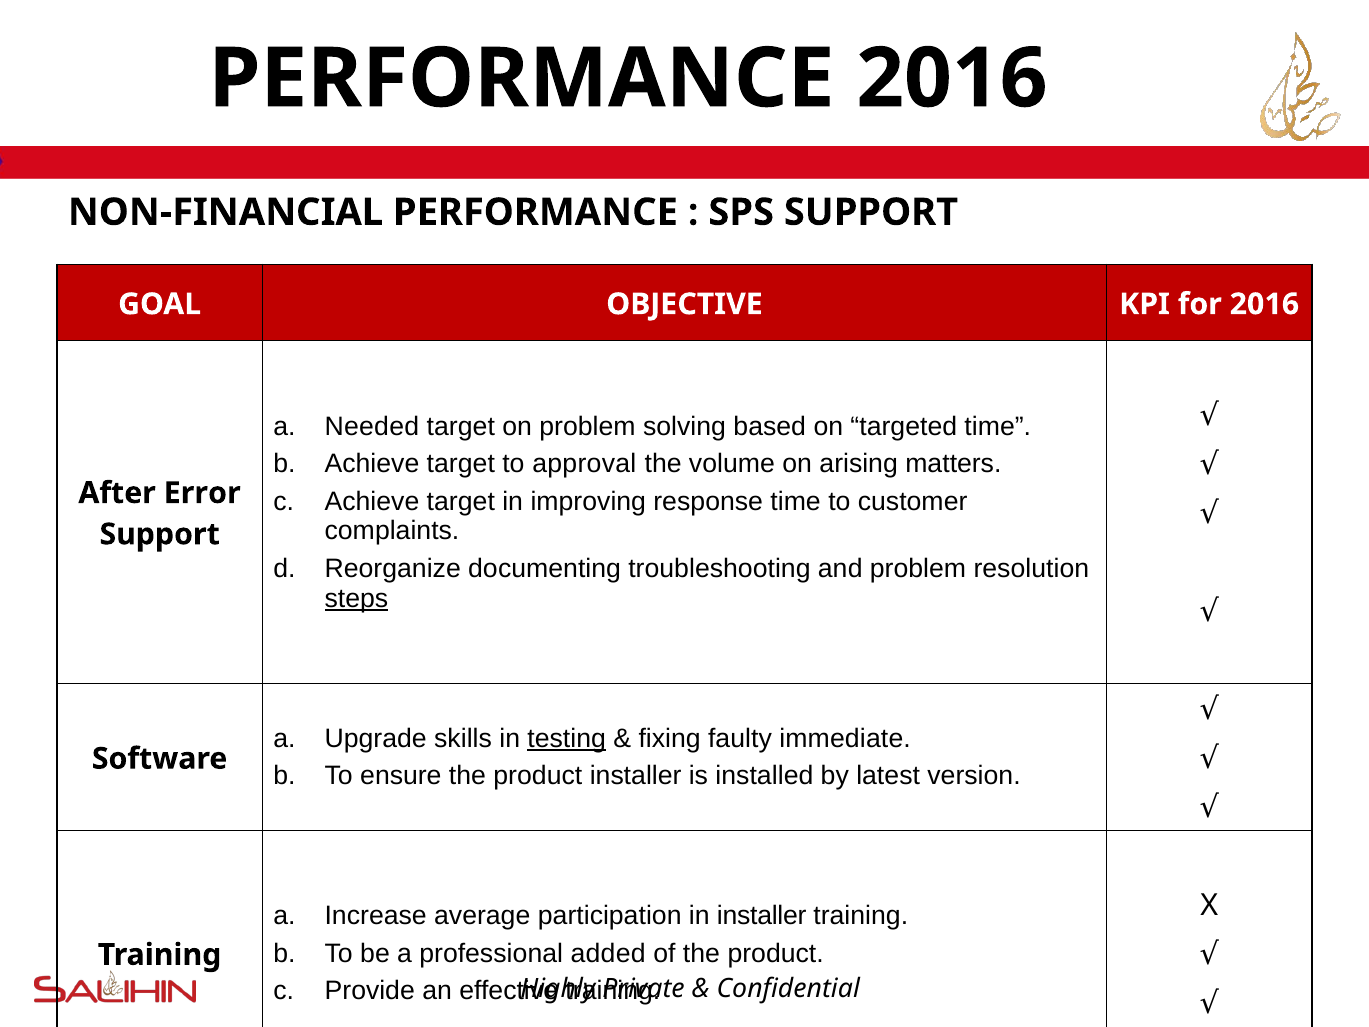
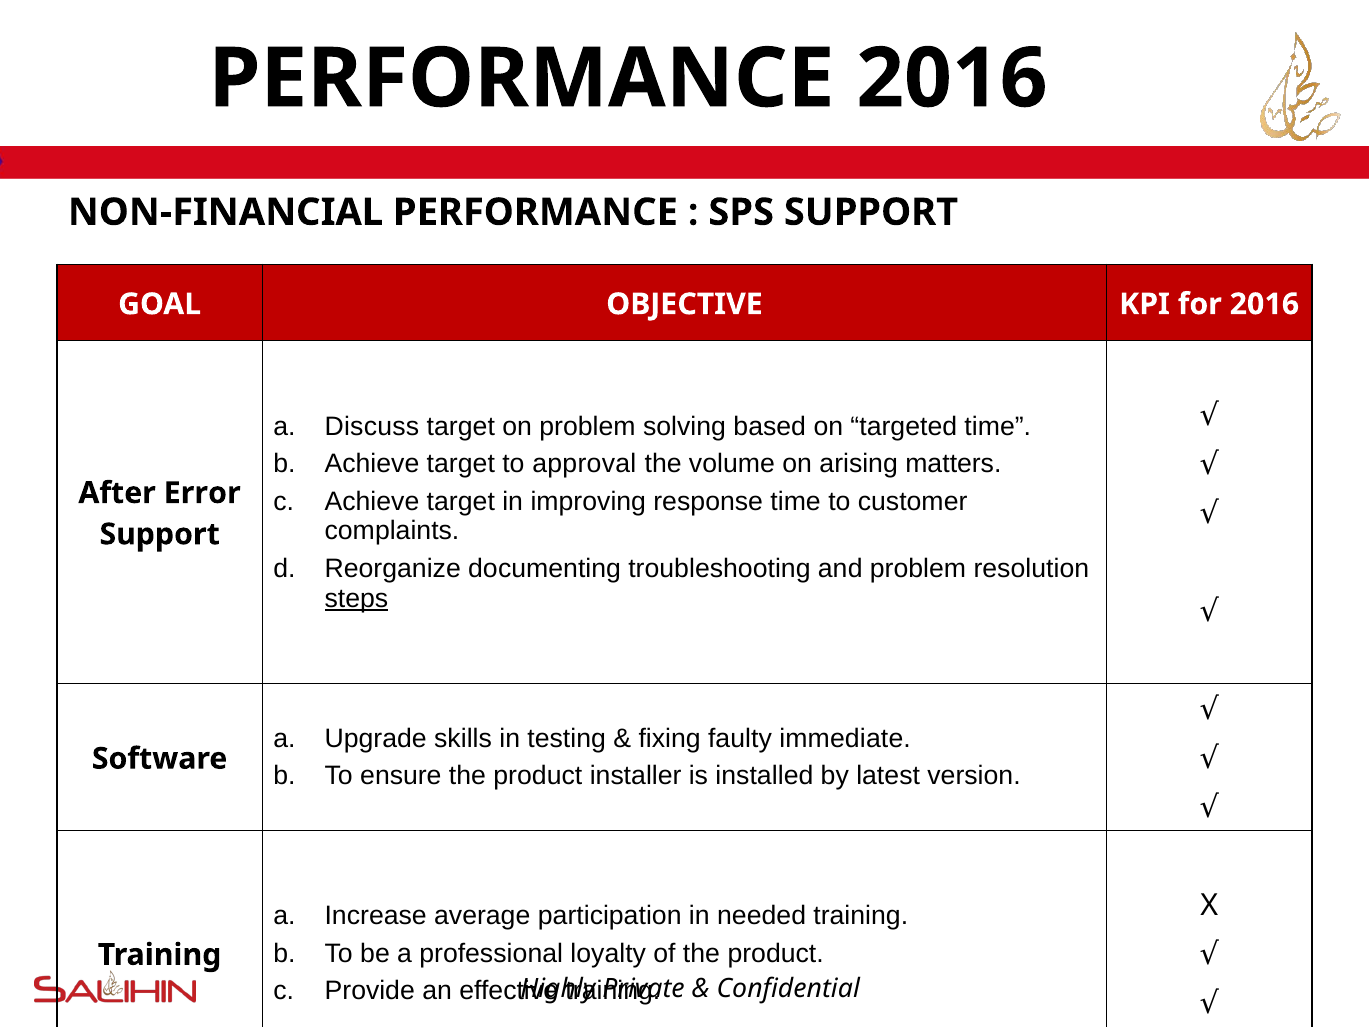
Needed: Needed -> Discuss (372, 426)
testing underline: present -> none (567, 739)
in installer: installer -> needed (762, 916)
added: added -> loyalty (608, 953)
